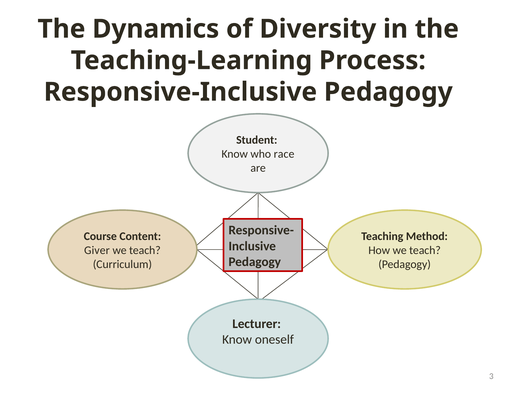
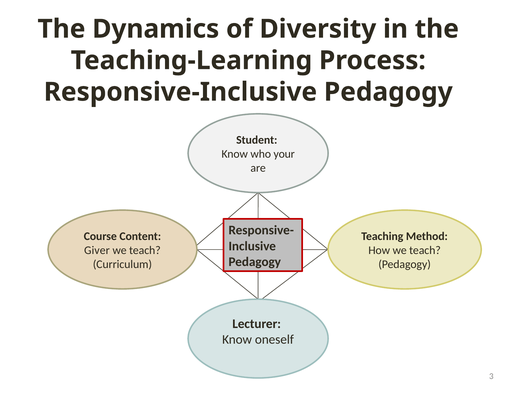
race: race -> your (284, 154)
